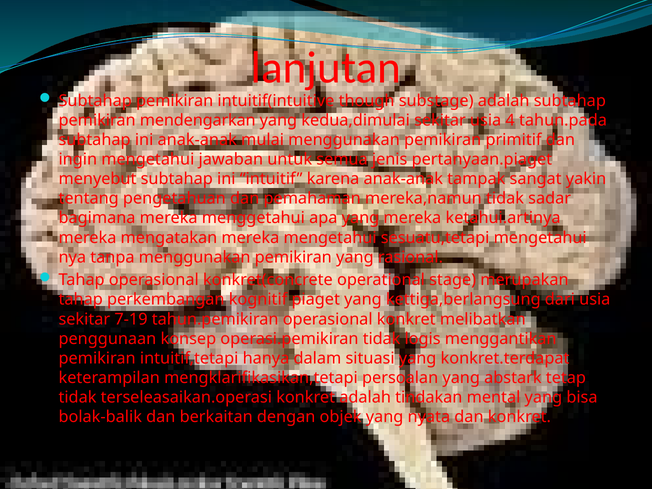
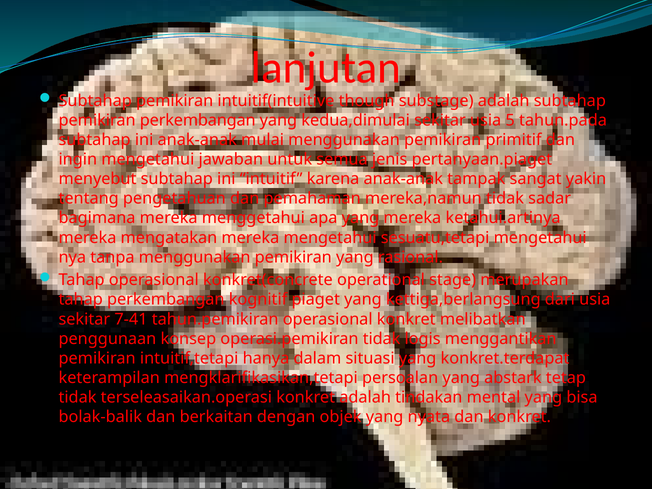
pemikiran mendengarkan: mendengarkan -> perkembangan (198, 120)
4: 4 -> 5 (510, 120)
7-19: 7-19 -> 7-41 (131, 319)
